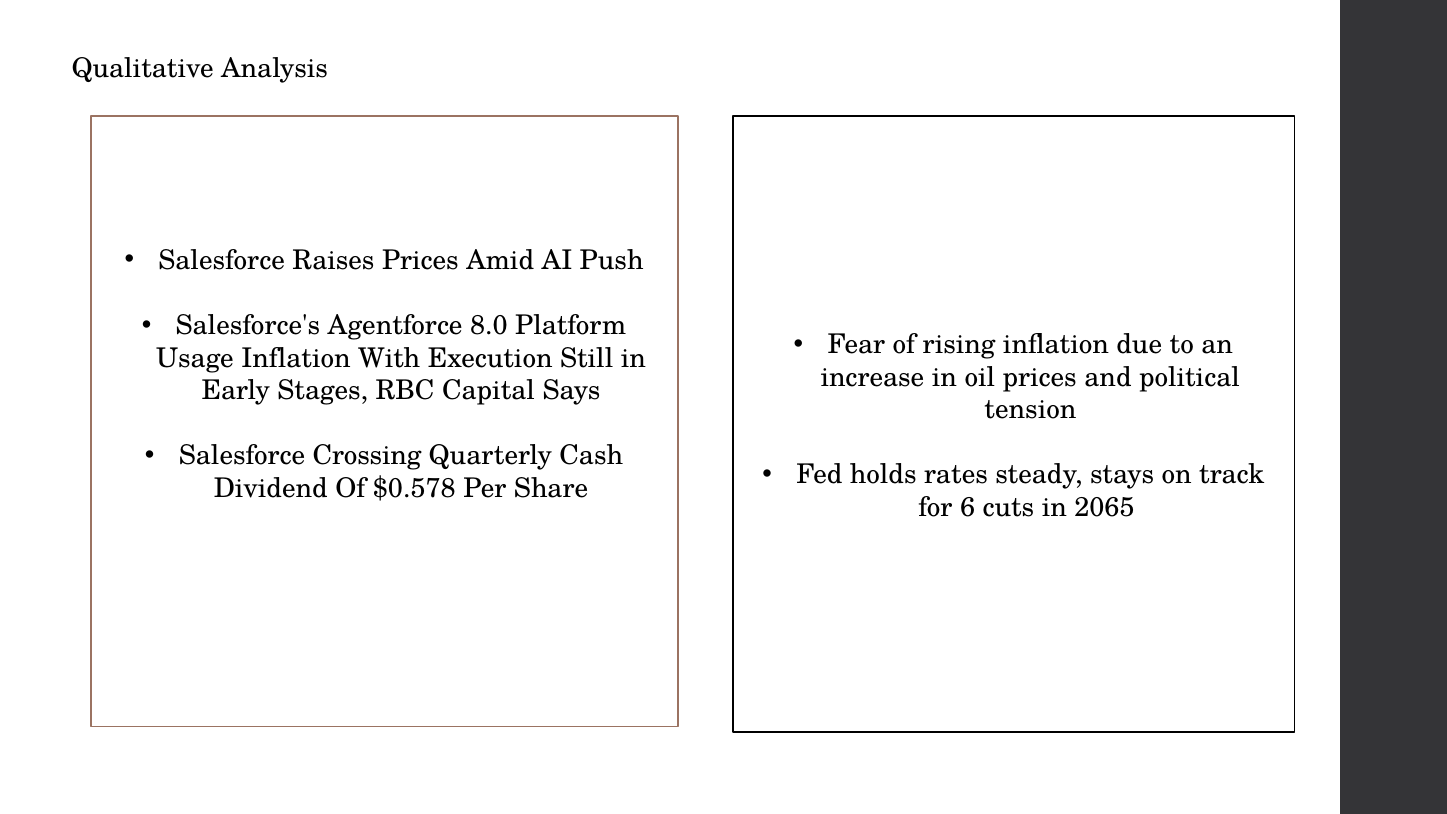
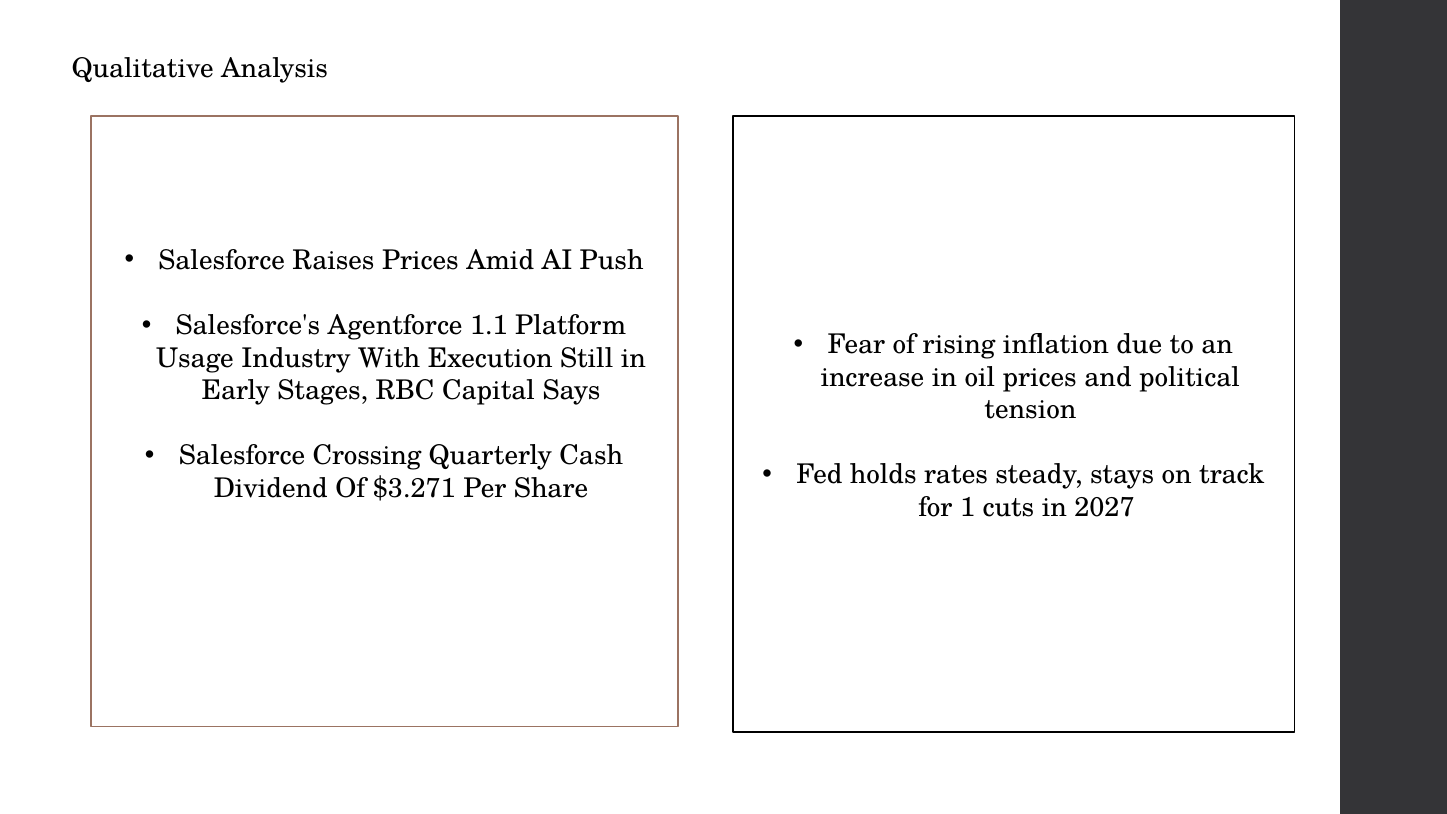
8.0: 8.0 -> 1.1 (489, 326)
Usage Inflation: Inflation -> Industry (296, 358)
$0.578: $0.578 -> $3.271 (414, 488)
6: 6 -> 1 (968, 507)
2065: 2065 -> 2027 (1104, 507)
